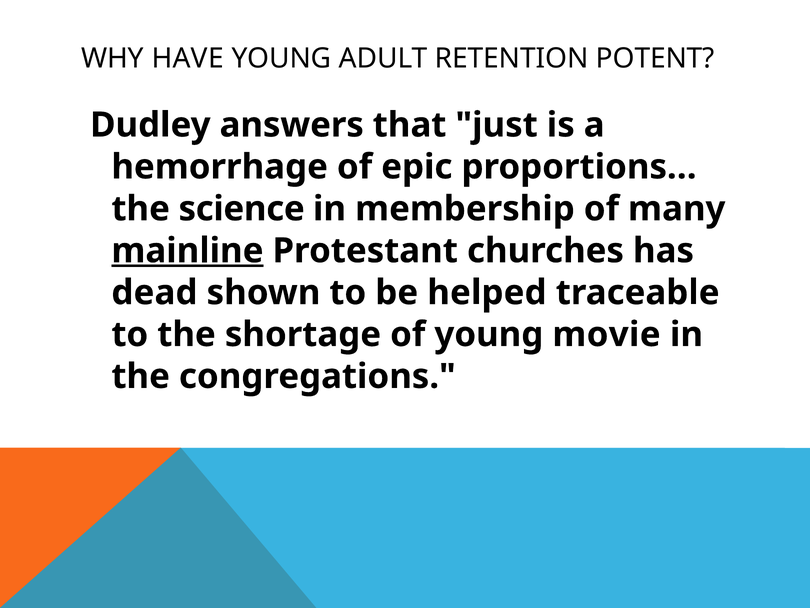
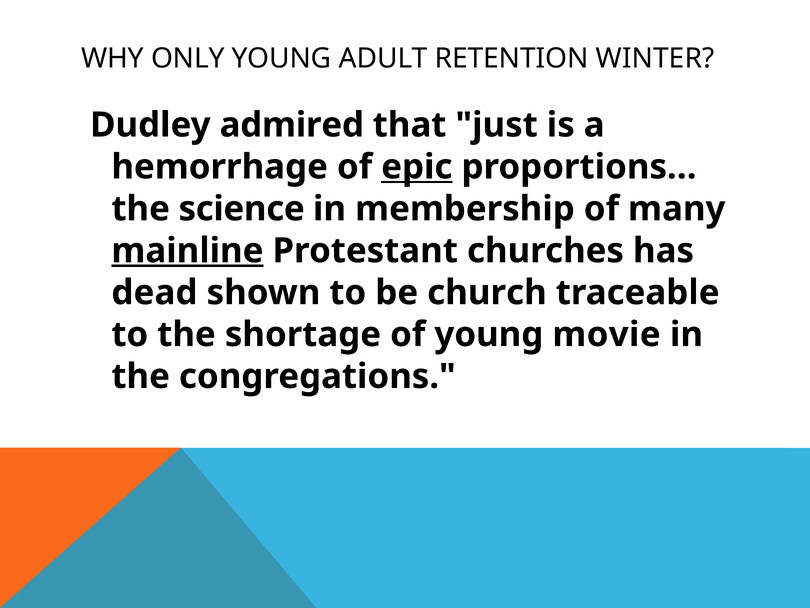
HAVE: HAVE -> ONLY (188, 59)
POTENT: POTENT -> WINTER (655, 59)
answers: answers -> admired (292, 125)
epic underline: none -> present (417, 167)
helped: helped -> church (487, 292)
